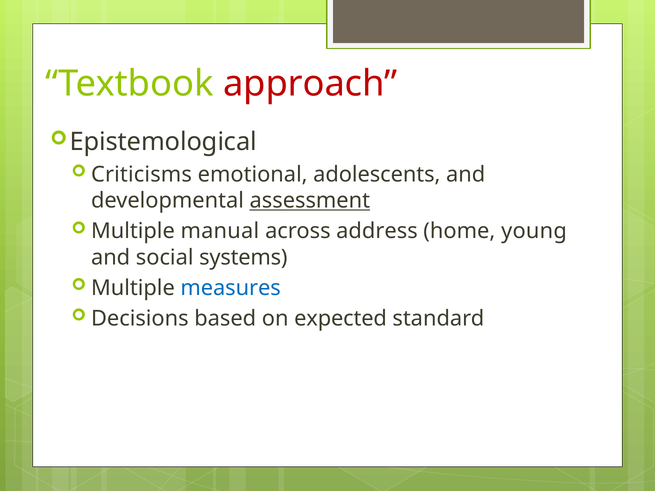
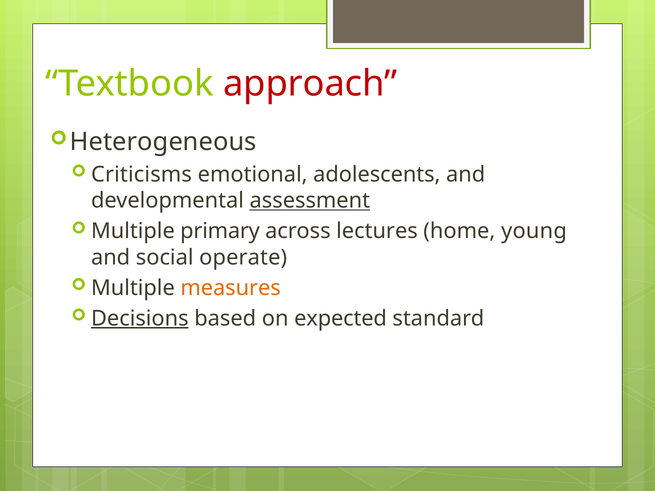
Epistemological: Epistemological -> Heterogeneous (163, 142)
manual: manual -> primary (220, 231)
address: address -> lectures (377, 231)
systems: systems -> operate (243, 258)
measures colour: blue -> orange (231, 288)
Decisions underline: none -> present (140, 319)
